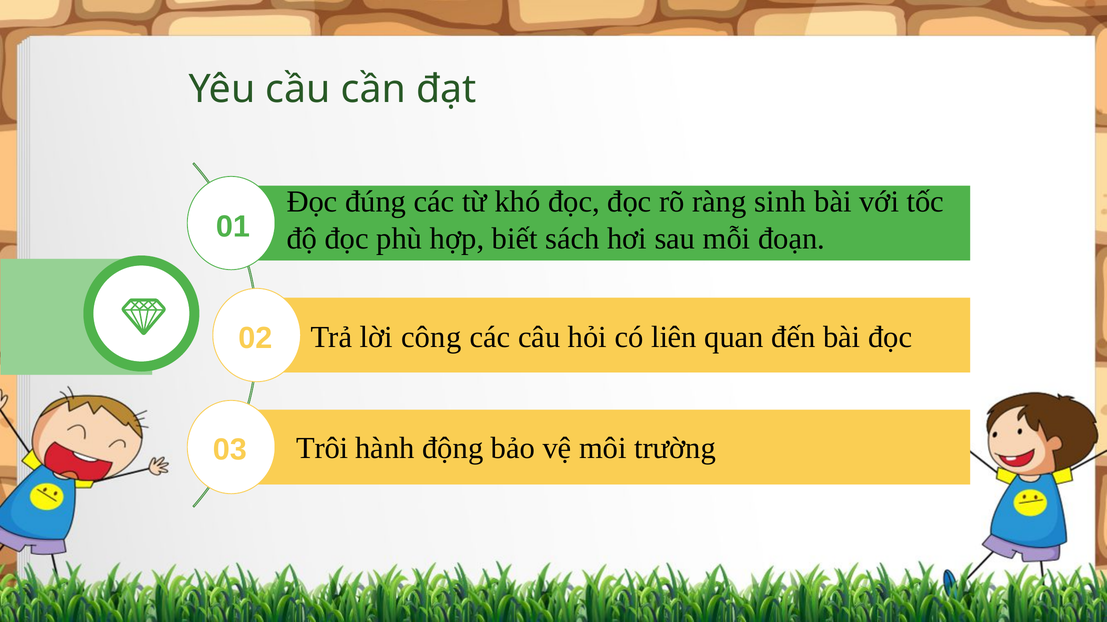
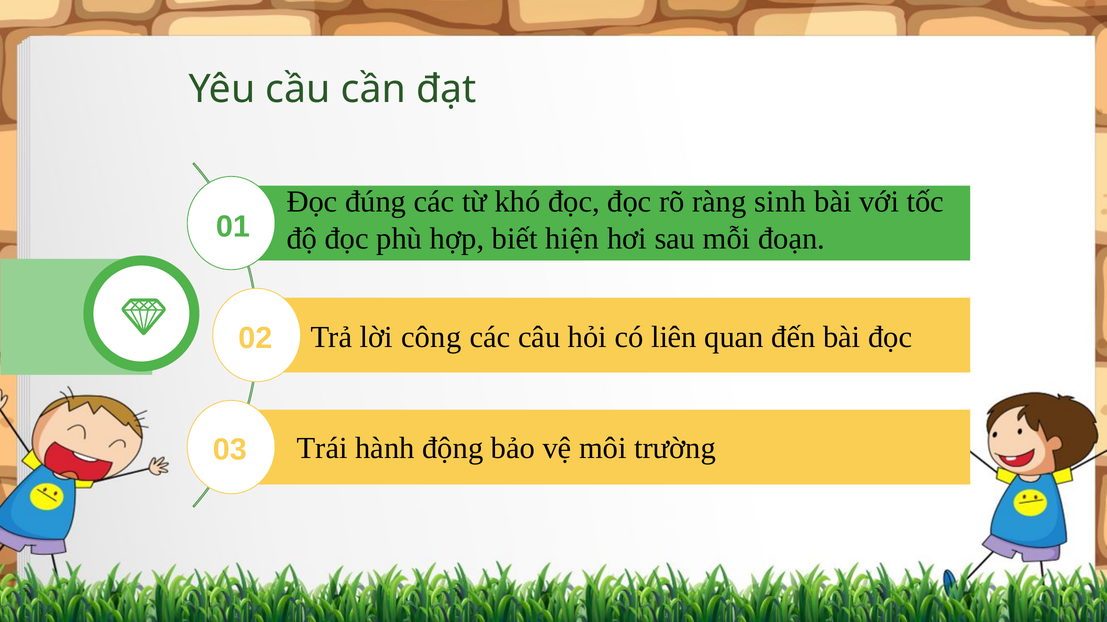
sách: sách -> hiện (572, 239)
Trôi: Trôi -> Trái (322, 448)
